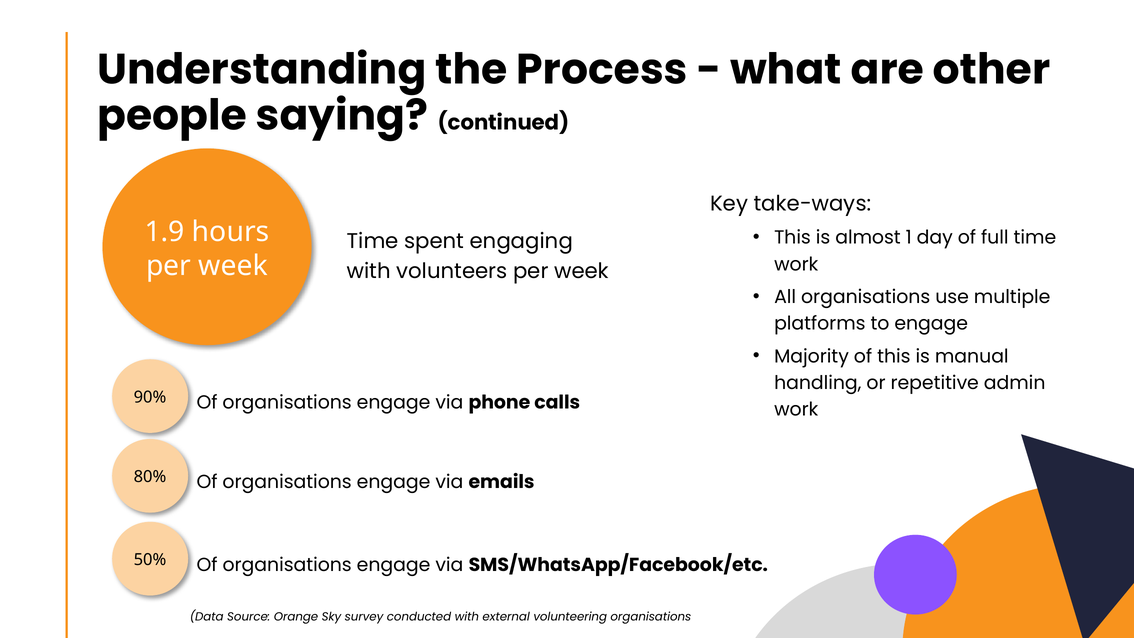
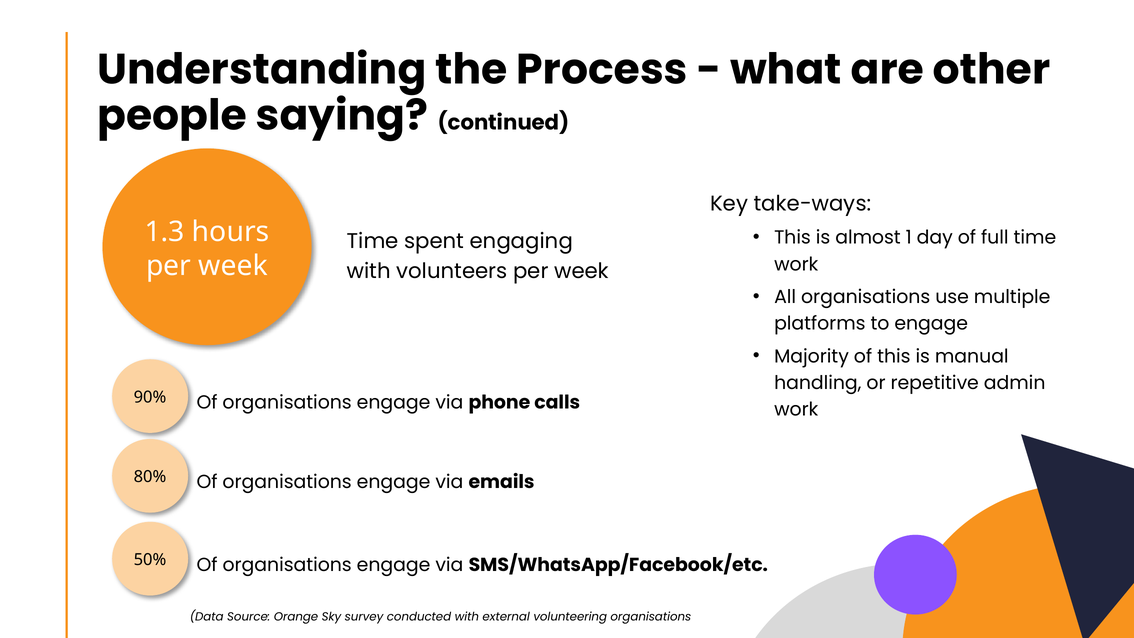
1.9: 1.9 -> 1.3 (165, 232)
